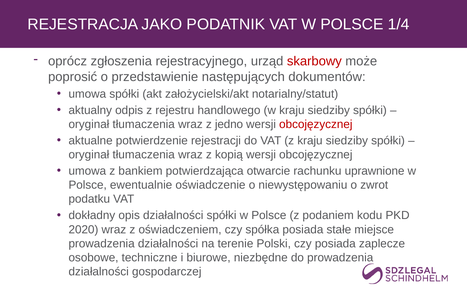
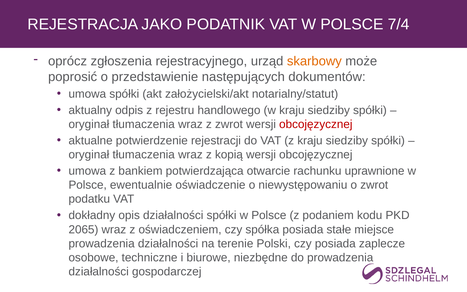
1/4: 1/4 -> 7/4 (399, 24)
skarbowy colour: red -> orange (314, 61)
z jedno: jedno -> zwrot (229, 124)
2020: 2020 -> 2065 (83, 229)
